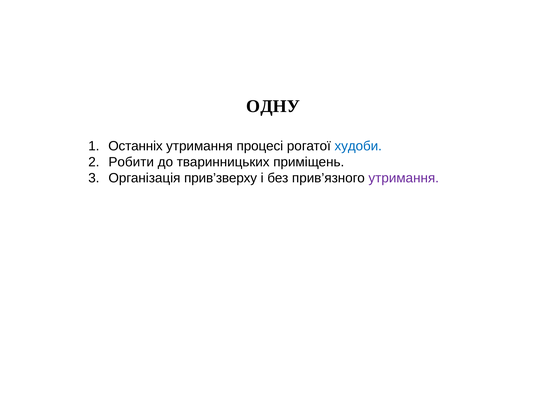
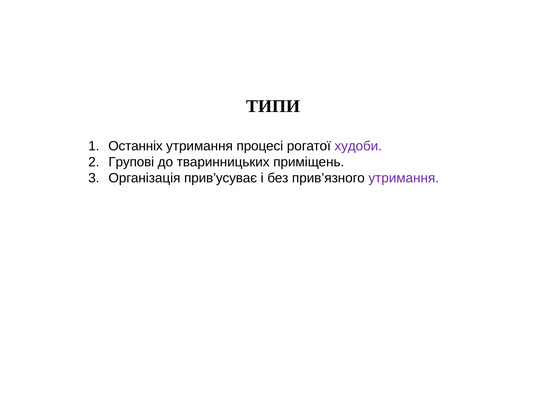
ОДНУ: ОДНУ -> ТИПИ (273, 106)
худоби colour: blue -> purple (358, 146)
Робити: Робити -> Групові (131, 162)
прив’зверху: прив’зверху -> прив’усуває (221, 178)
